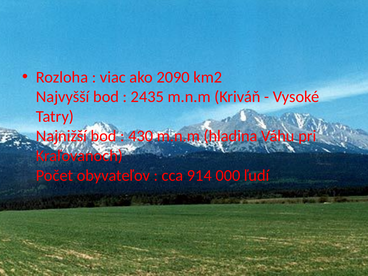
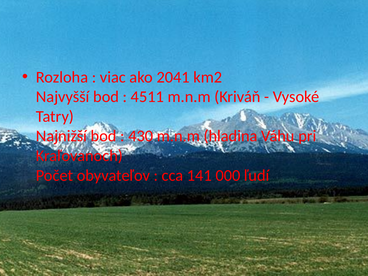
2090: 2090 -> 2041 (173, 77)
2435: 2435 -> 4511 (147, 97)
914: 914 -> 141 (199, 175)
